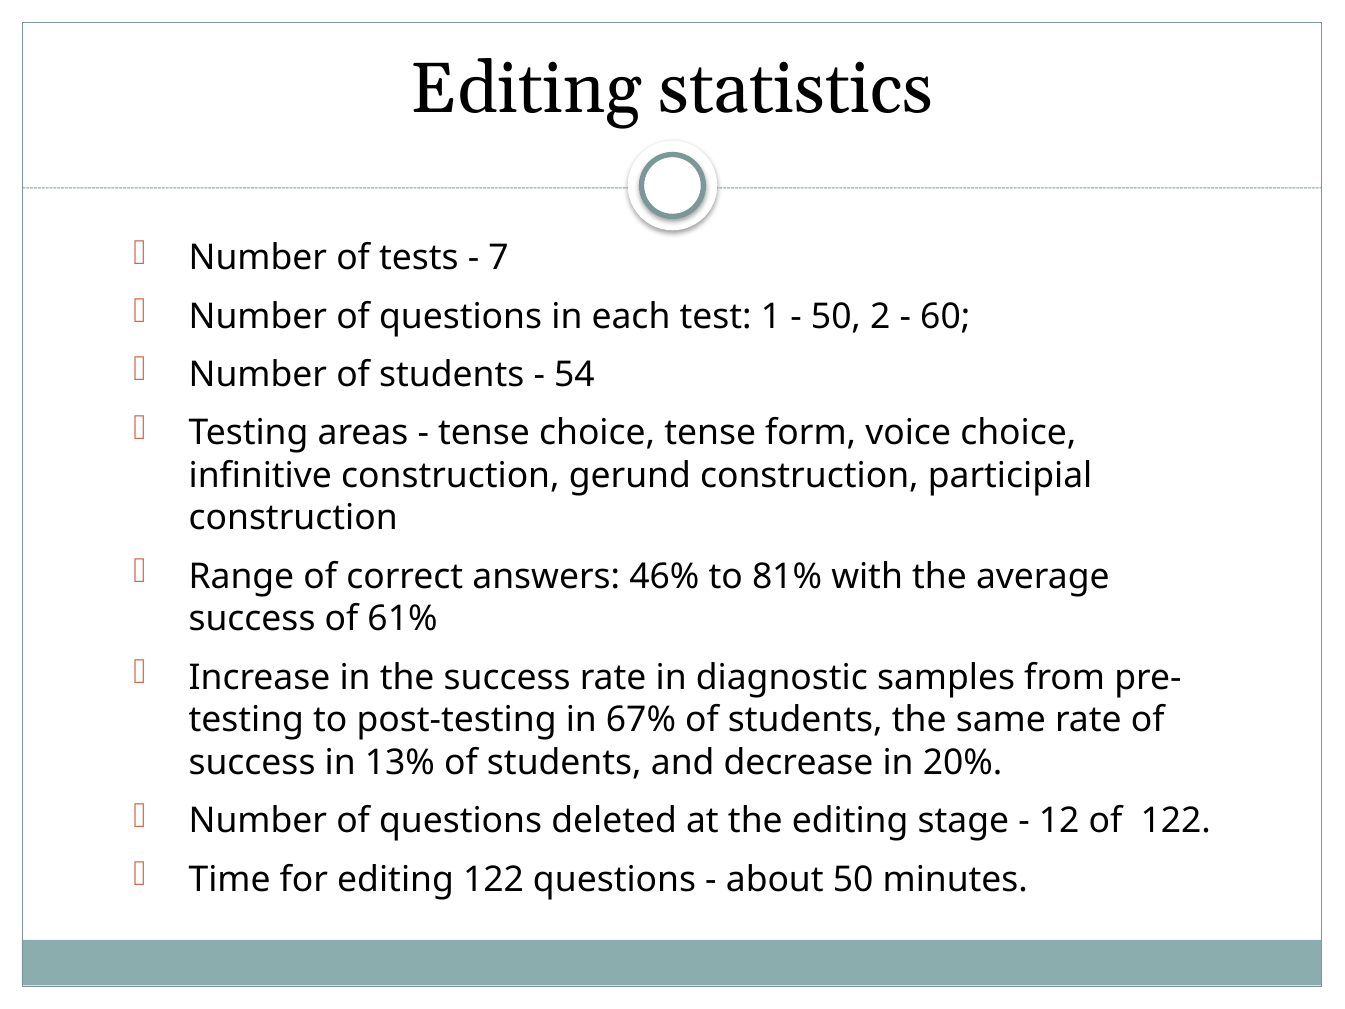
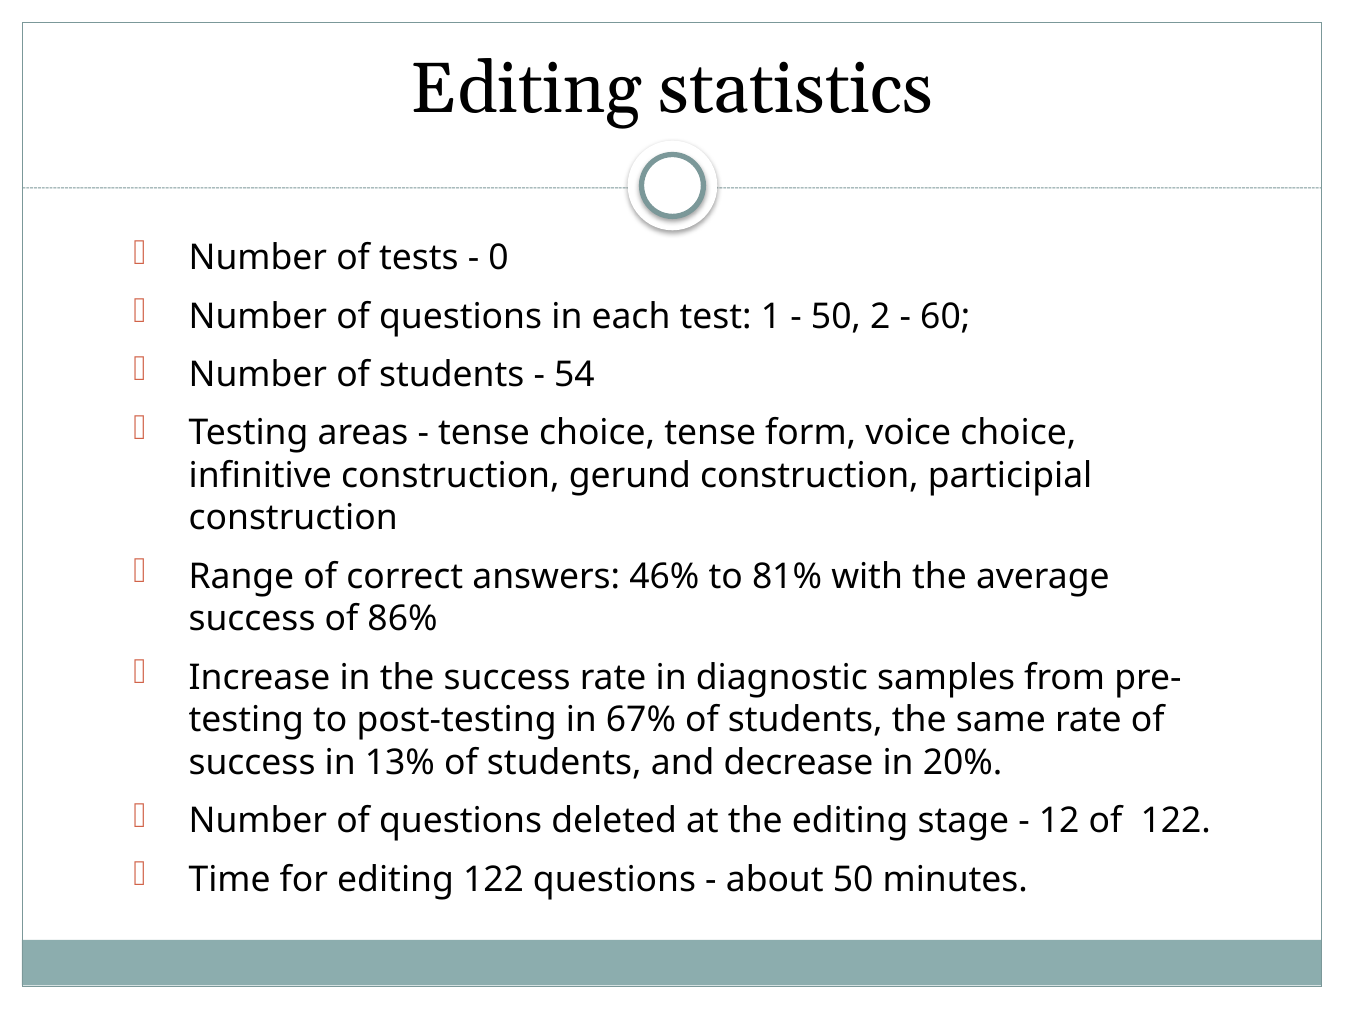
7: 7 -> 0 (499, 258)
61%: 61% -> 86% (403, 619)
